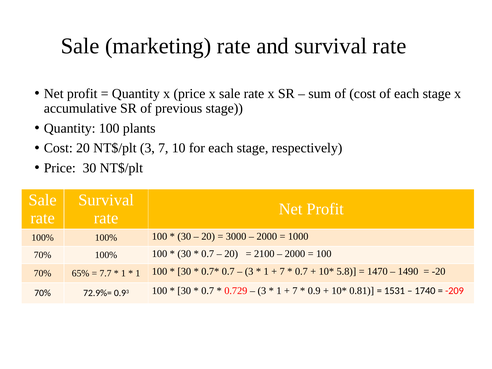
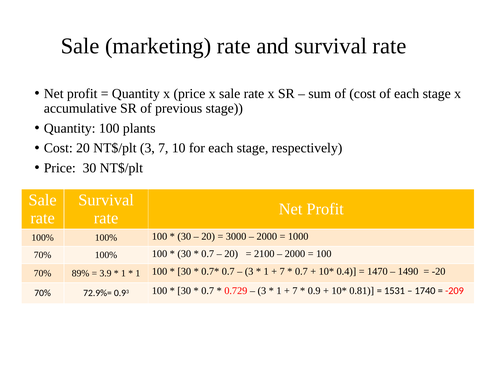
65%: 65% -> 89% (81, 273)
7.7: 7.7 -> 3.9 (106, 273)
5.8: 5.8 -> 0.4 (346, 271)
